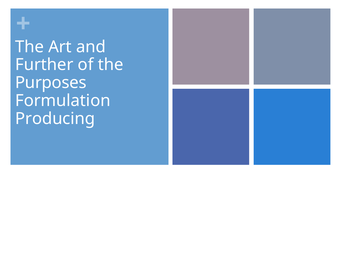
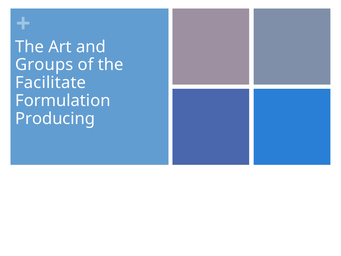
Further: Further -> Groups (44, 65)
Purposes: Purposes -> Facilitate (51, 83)
